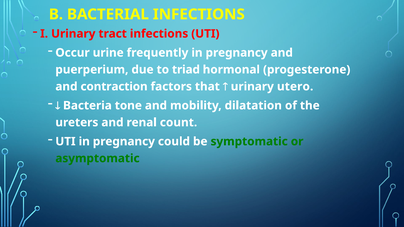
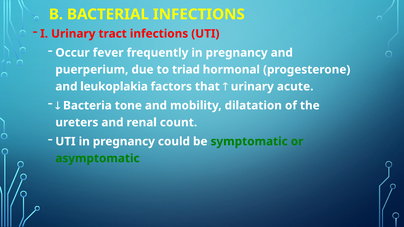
urine: urine -> fever (108, 53)
contraction: contraction -> leukoplakia (114, 87)
utero: utero -> acute (295, 87)
